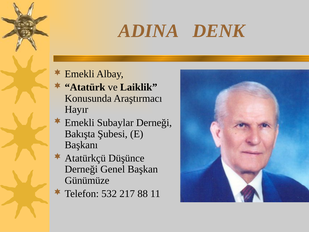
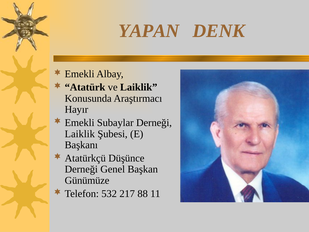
ADINA: ADINA -> YAPAN (149, 31)
Bakışta: Bakışta -> Laiklik (80, 134)
